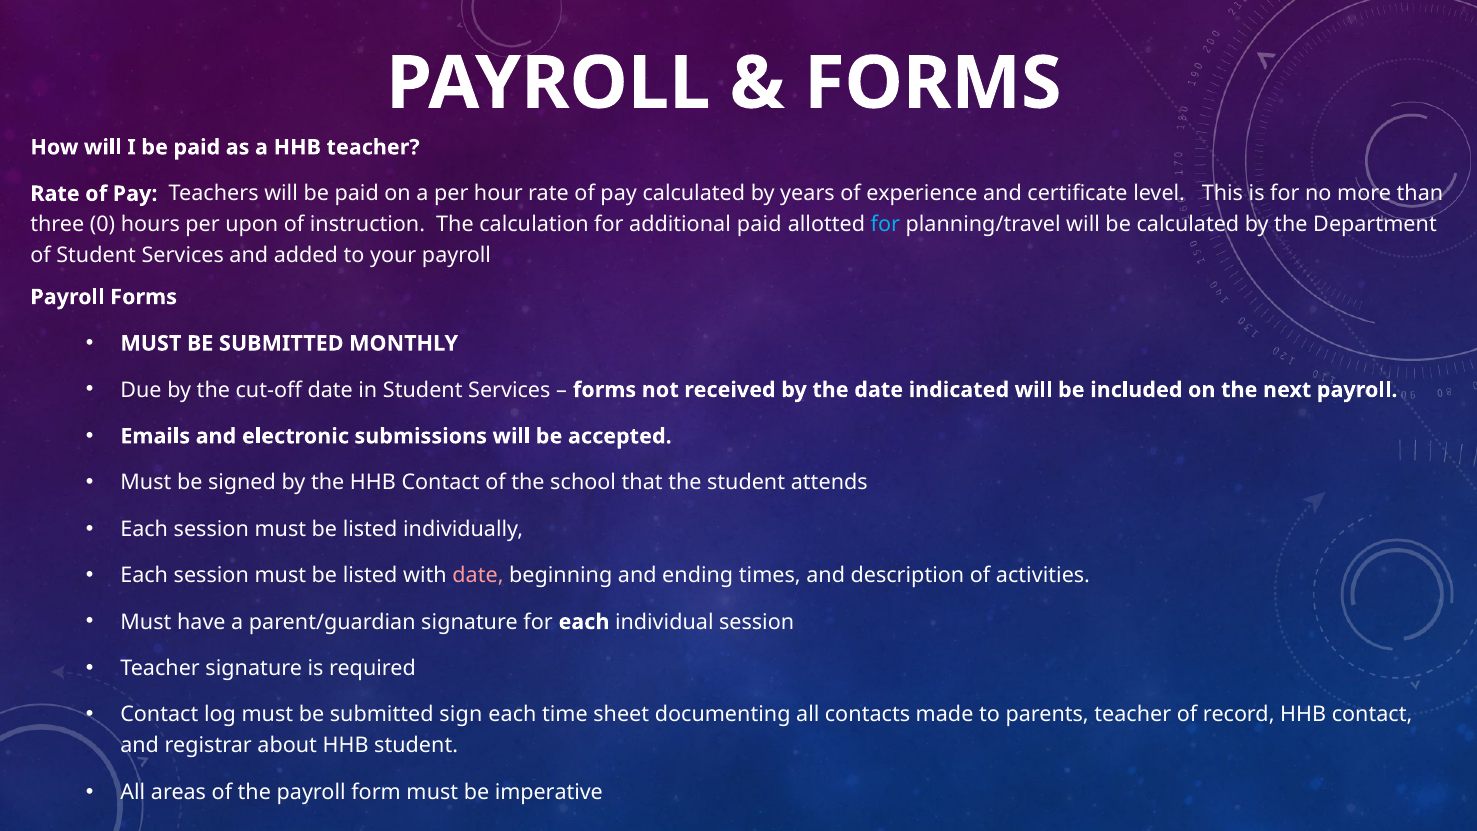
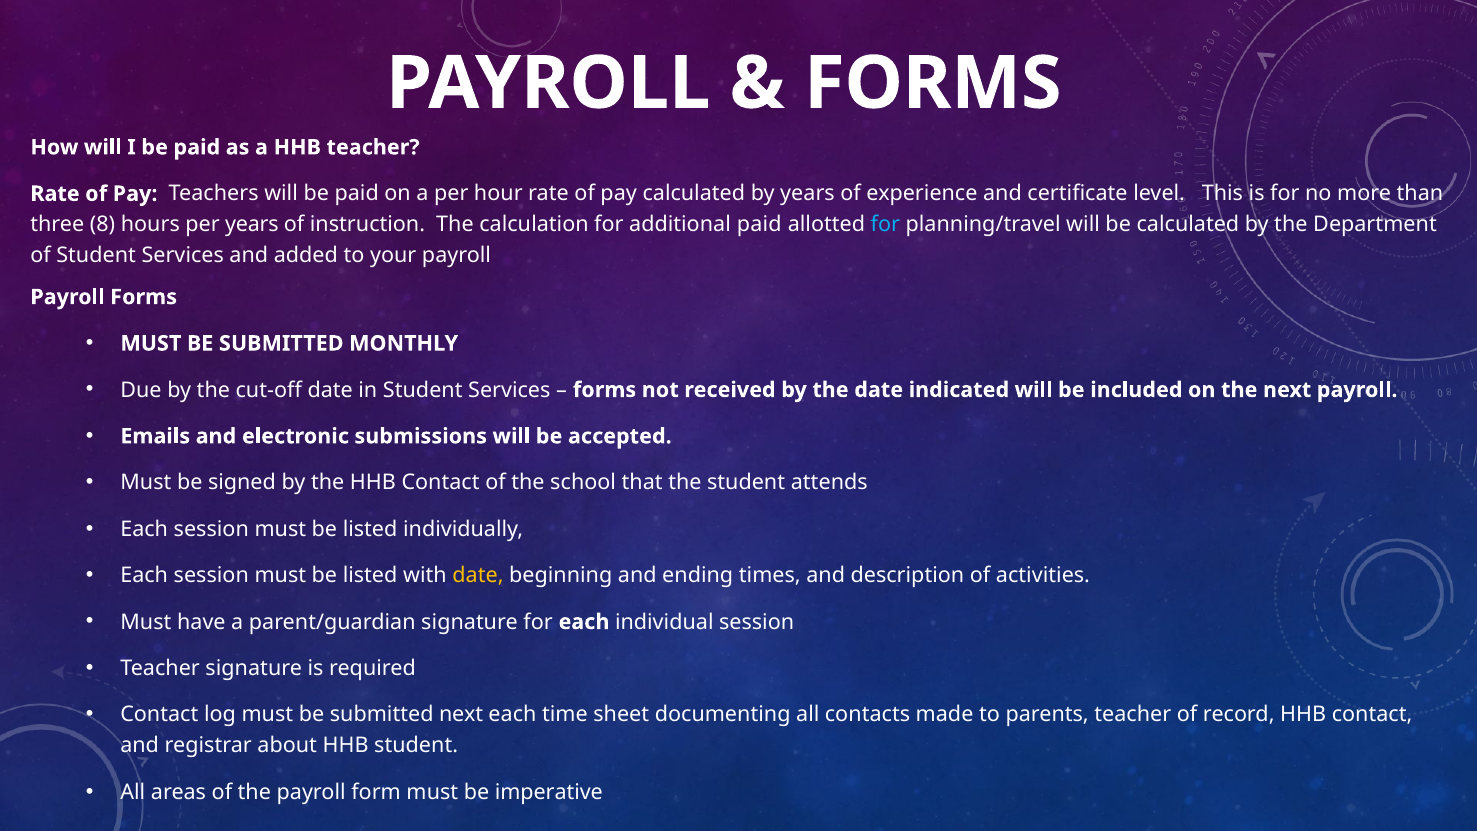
0: 0 -> 8 (102, 225)
per upon: upon -> years (252, 225)
date colour: pink -> yellow (478, 575)
submitted sign: sign -> next (461, 715)
